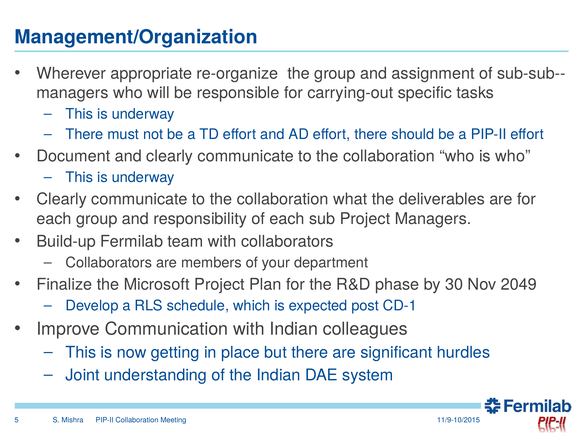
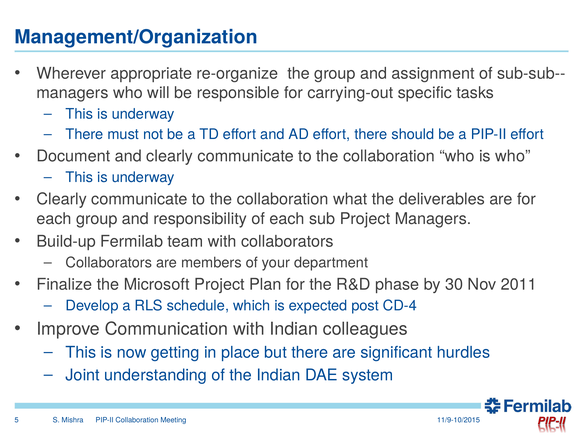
2049: 2049 -> 2011 (519, 285)
CD-1: CD-1 -> CD-4 (400, 306)
